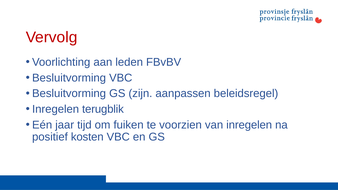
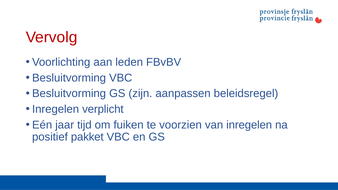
terugblik: terugblik -> verplicht (103, 109)
kosten: kosten -> pakket (87, 137)
